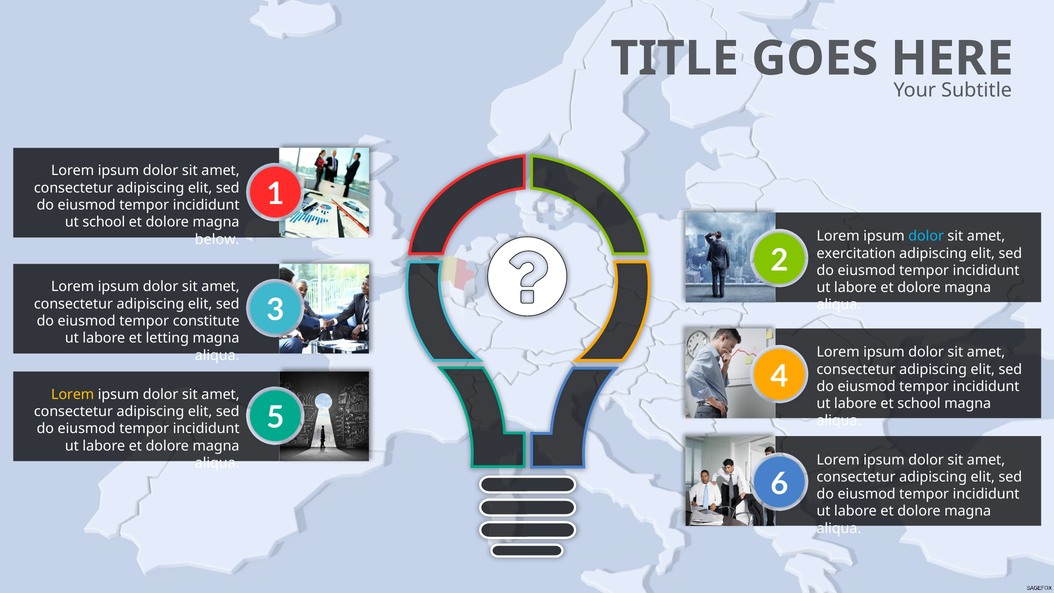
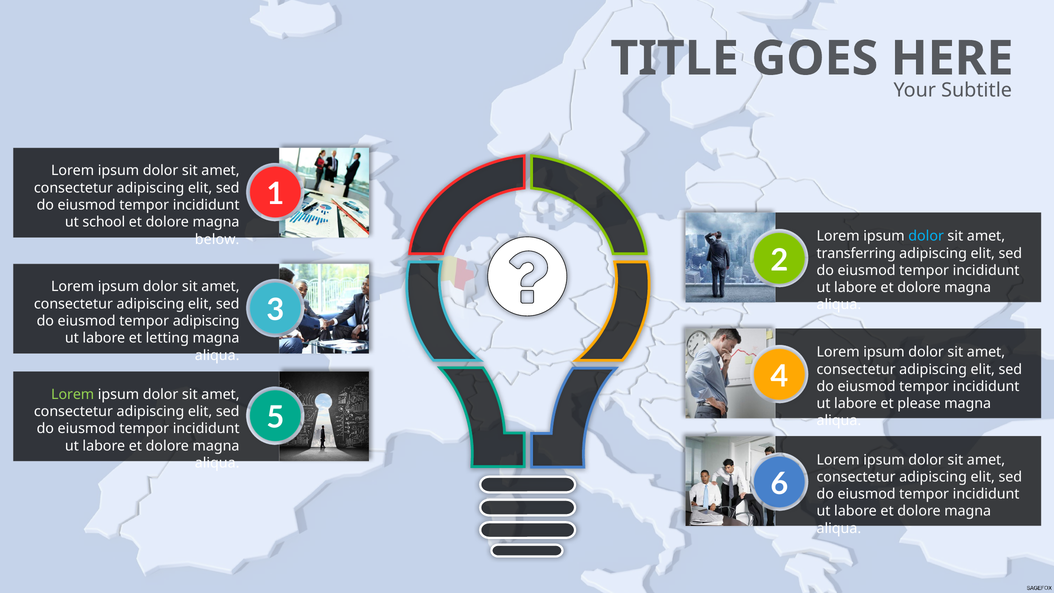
exercitation: exercitation -> transferring (856, 253)
tempor constitute: constitute -> adipiscing (206, 321)
Lorem colour: yellow -> light green (73, 394)
et school: school -> please (919, 404)
